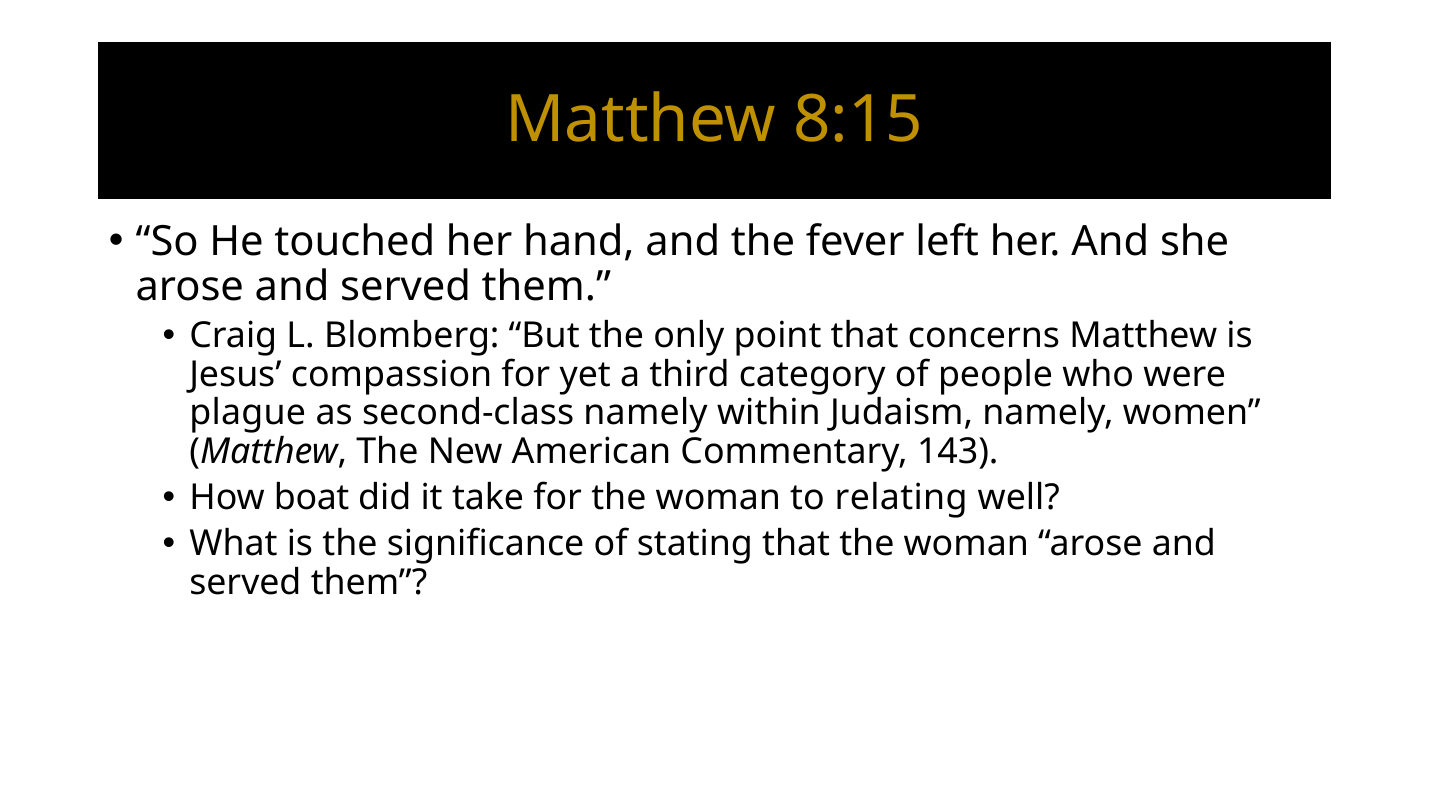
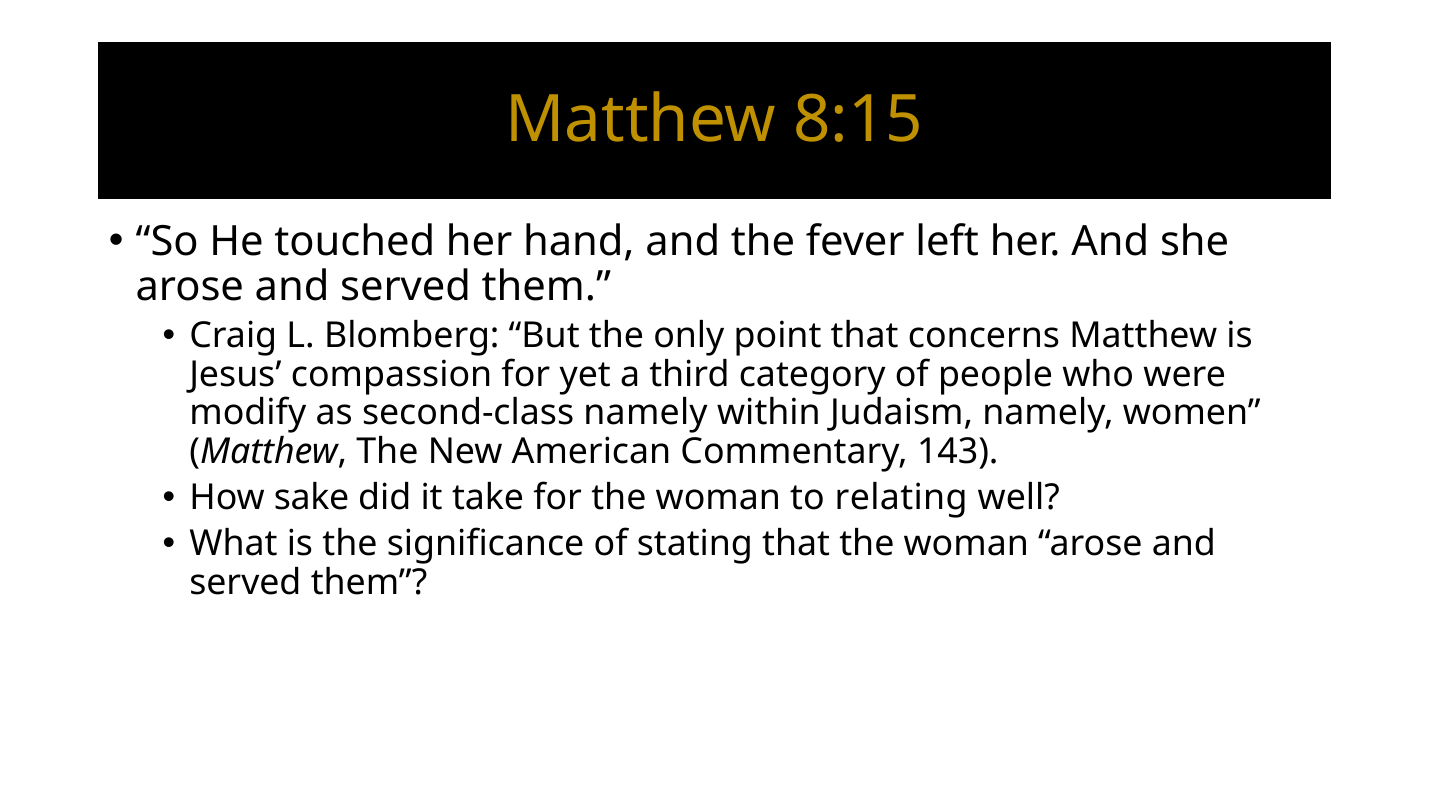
plague: plague -> modify (248, 413)
boat: boat -> sake (312, 498)
